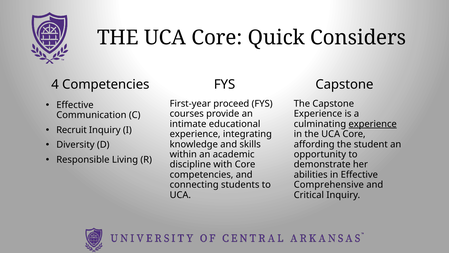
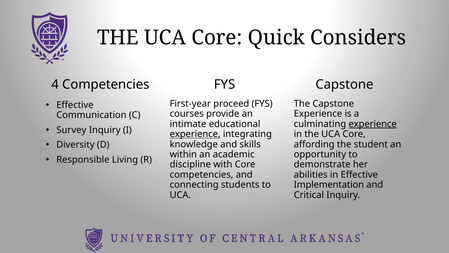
Recruit: Recruit -> Survey (71, 130)
experience underline: none -> present (195, 134)
Comprehensive: Comprehensive -> Implementation (329, 184)
